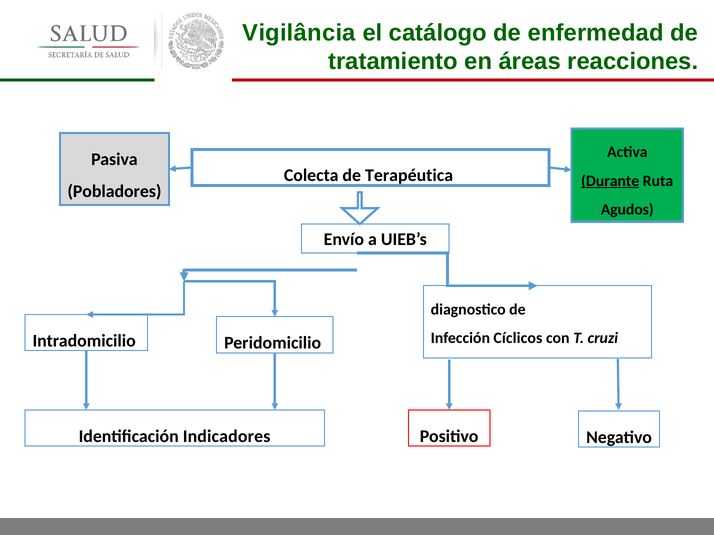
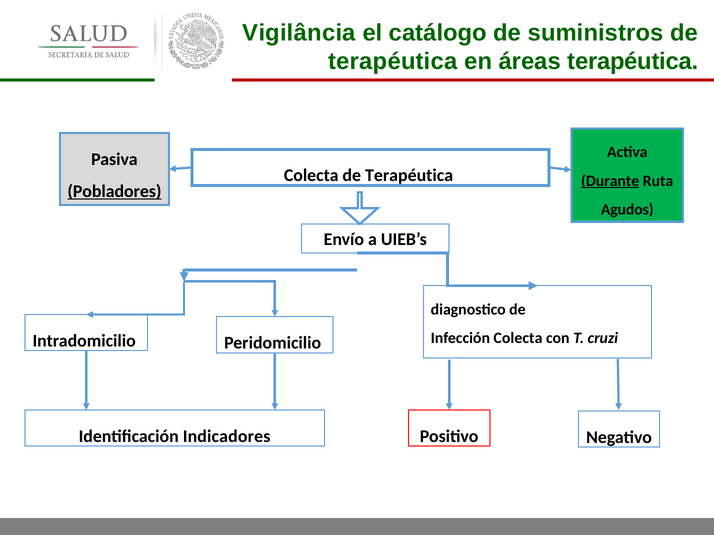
enfermedad: enfermedad -> suministros (596, 33)
tratamiento: tratamiento -> terapéutica (393, 61)
áreas reacciones: reacciones -> terapéutica (633, 61)
Pobladores underline: none -> present (114, 192)
Infección Cíclicos: Cíclicos -> Colecta (518, 338)
